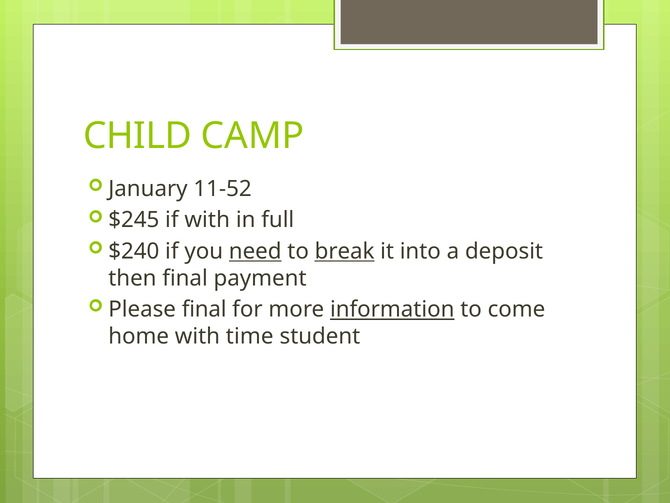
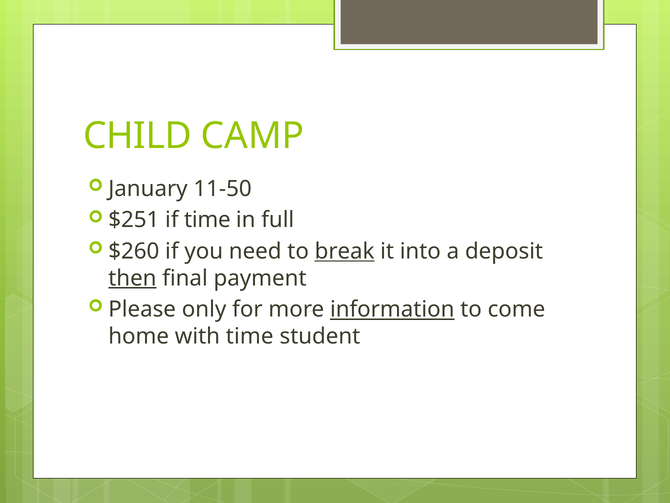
11-52: 11-52 -> 11-50 (223, 189)
$245: $245 -> $251 (134, 220)
if with: with -> time (207, 220)
$240: $240 -> $260 (134, 251)
need underline: present -> none (255, 251)
then underline: none -> present (132, 278)
Please final: final -> only (204, 309)
